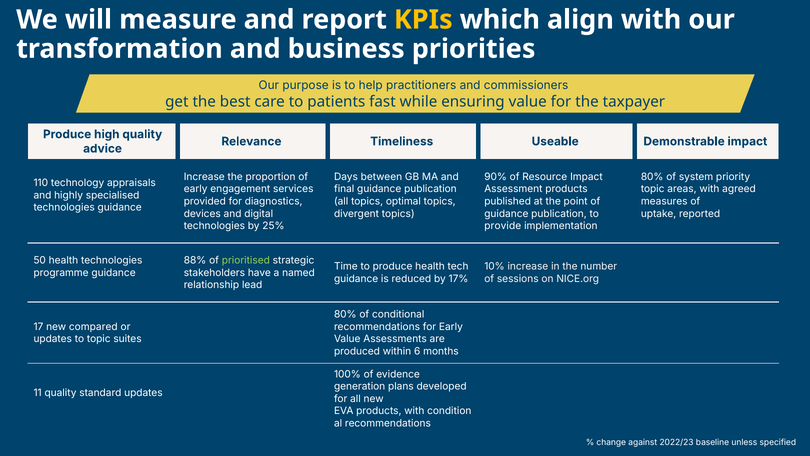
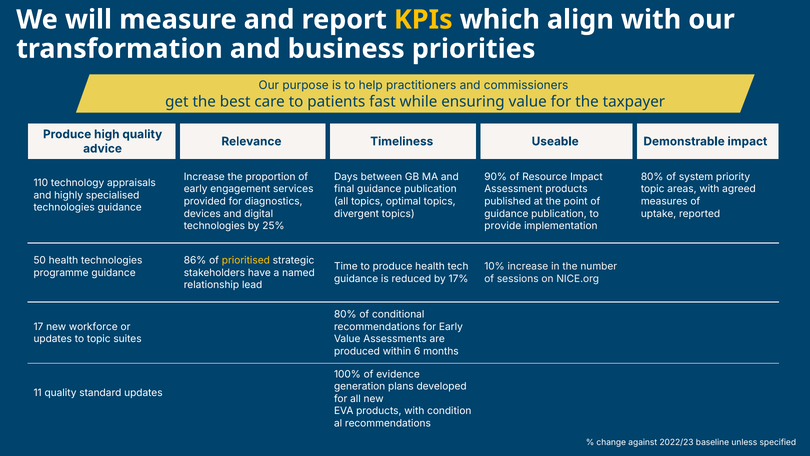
88%: 88% -> 86% (195, 260)
prioritised colour: light green -> yellow (246, 260)
compared: compared -> workforce (93, 327)
